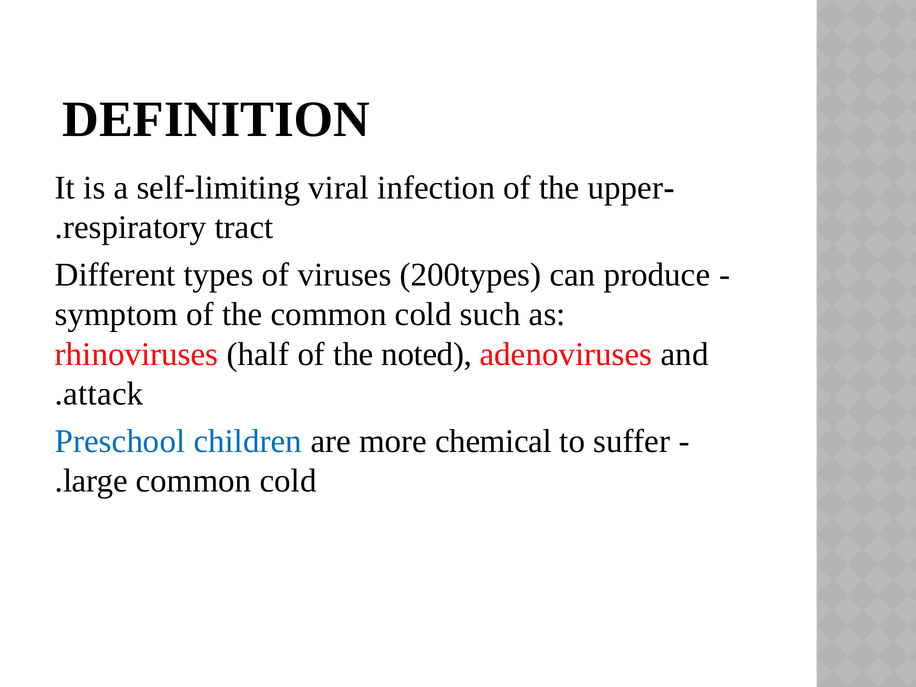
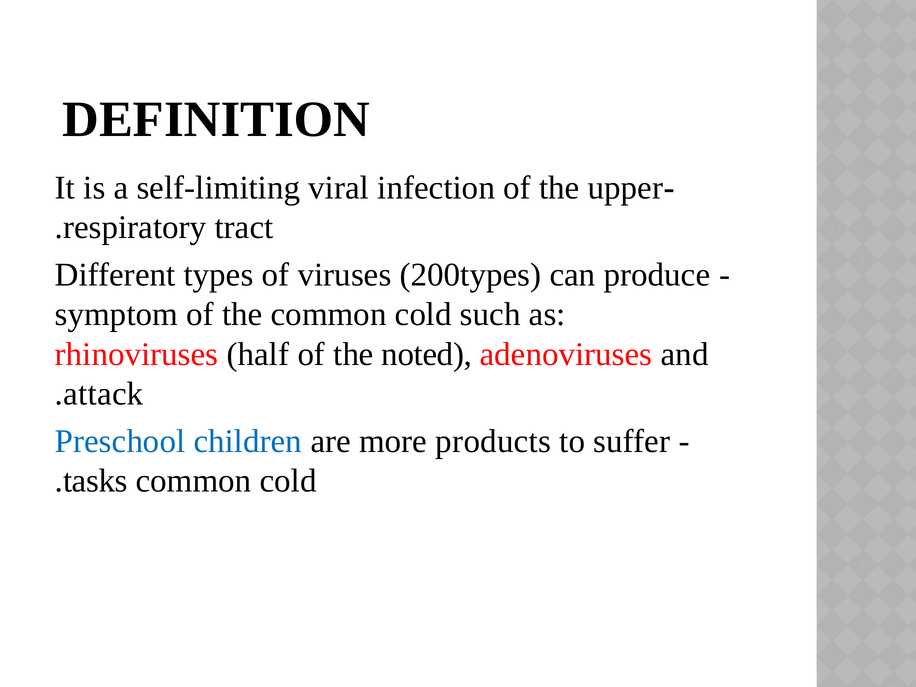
chemical: chemical -> products (493, 441)
large: large -> tasks (95, 481)
